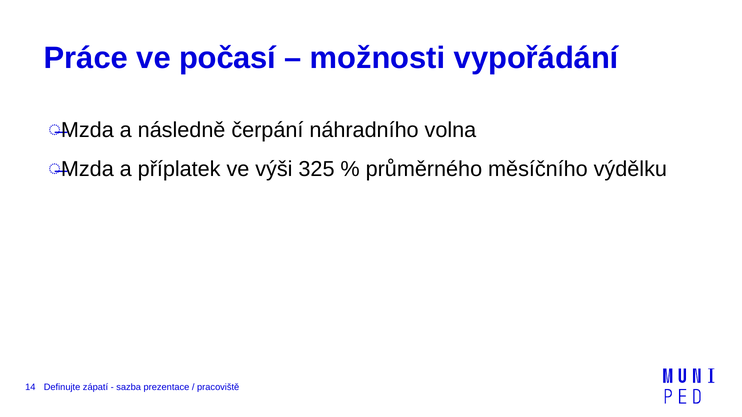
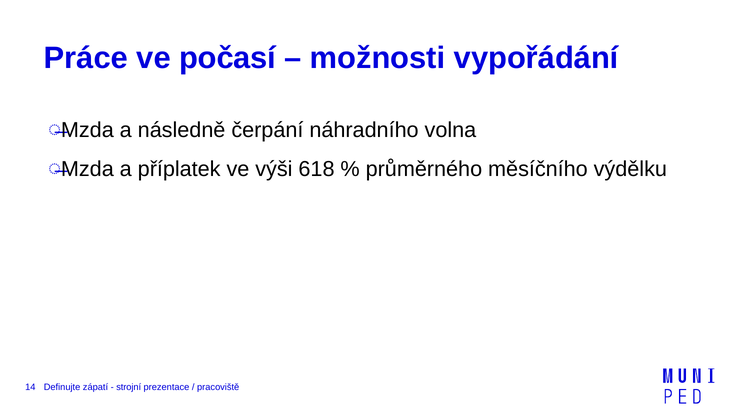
325: 325 -> 618 (317, 169)
sazba: sazba -> strojní (129, 387)
